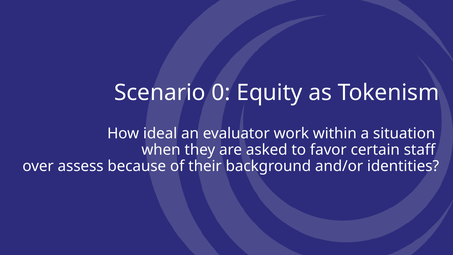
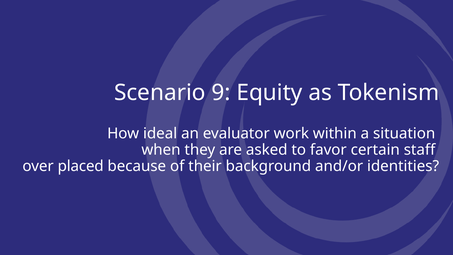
0: 0 -> 9 (221, 93)
assess: assess -> placed (81, 166)
